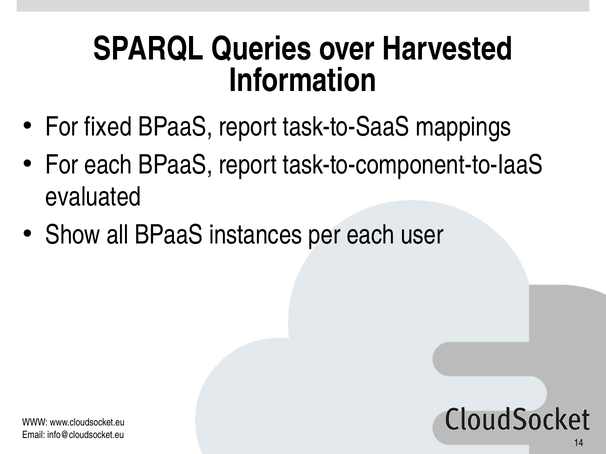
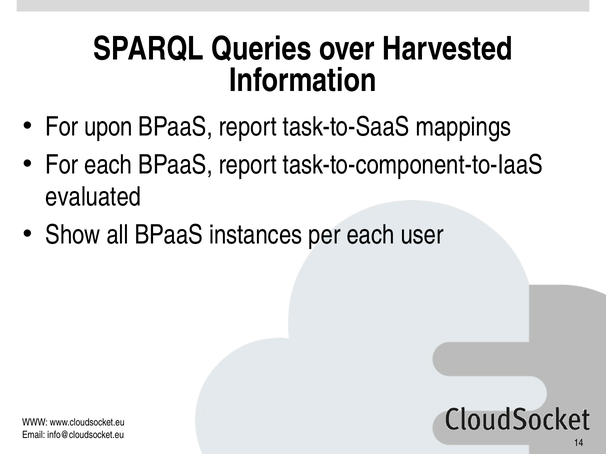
fixed: fixed -> upon (108, 127)
